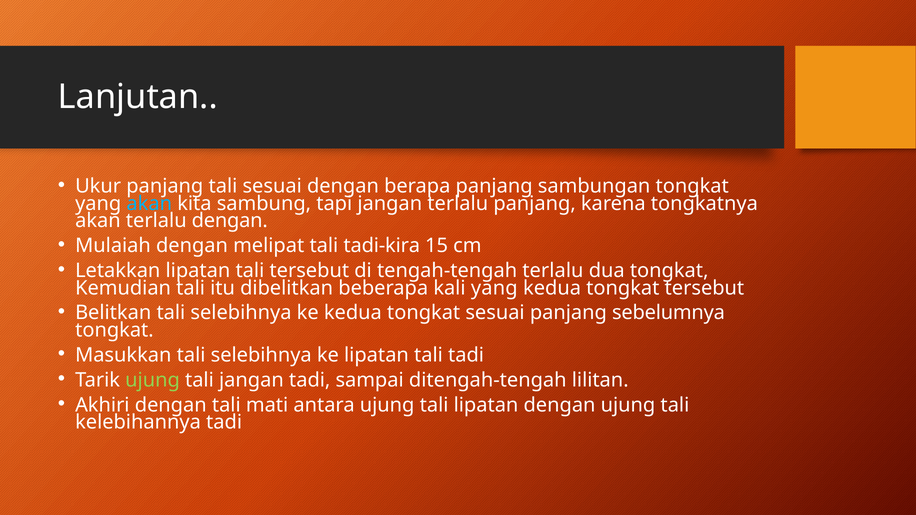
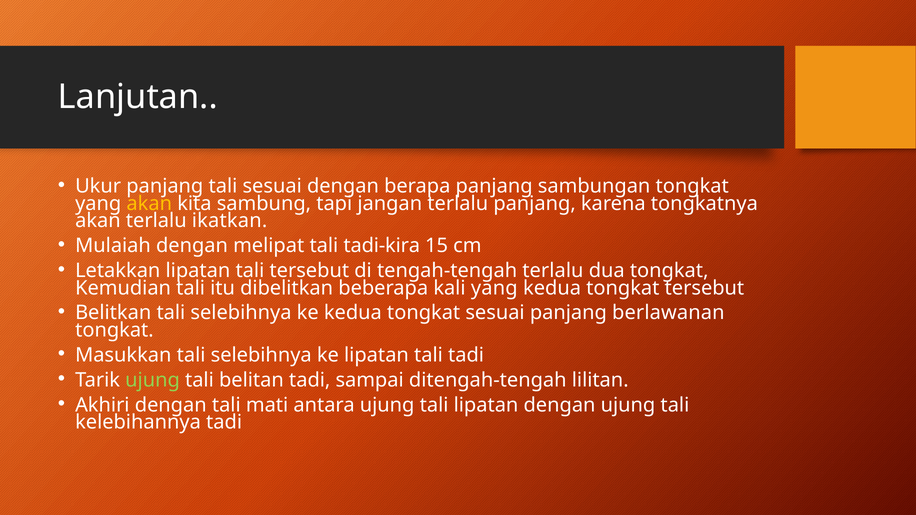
akan colour: light blue -> yellow (149, 204)
terlalu dengan: dengan -> ikatkan (230, 221)
sebelumnya: sebelumnya -> berlawanan (668, 313)
tali jangan: jangan -> belitan (251, 380)
